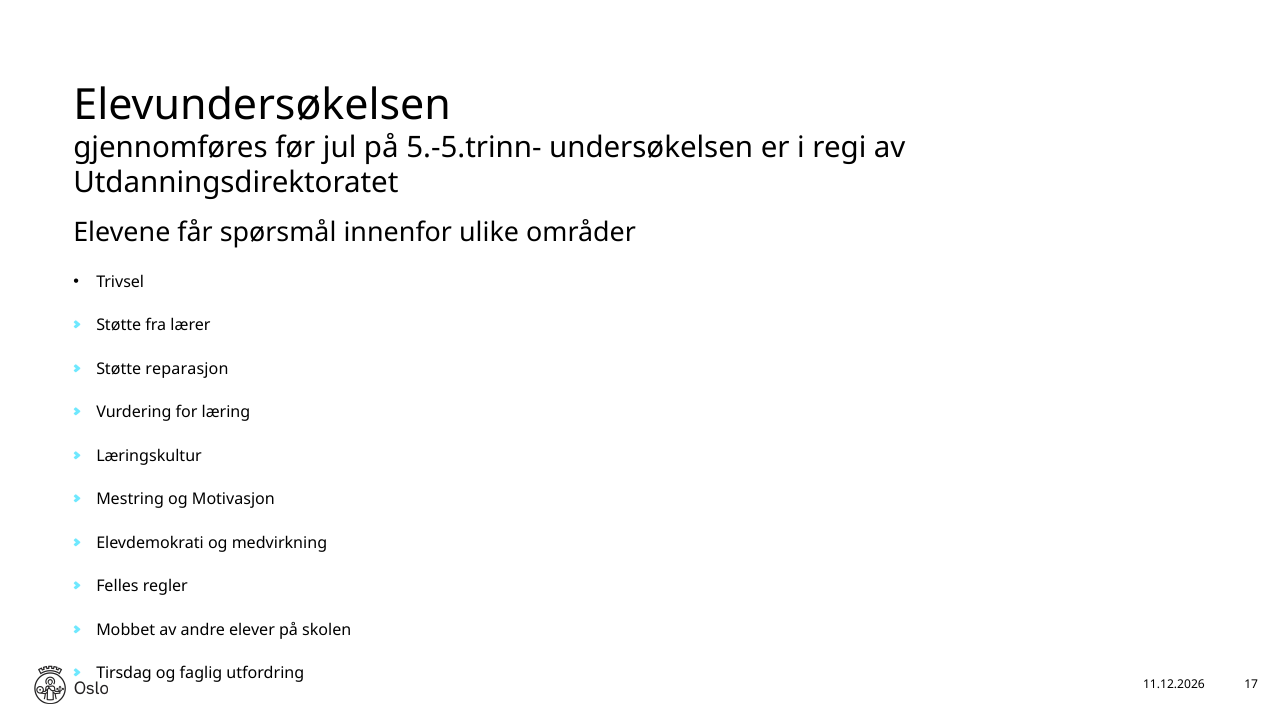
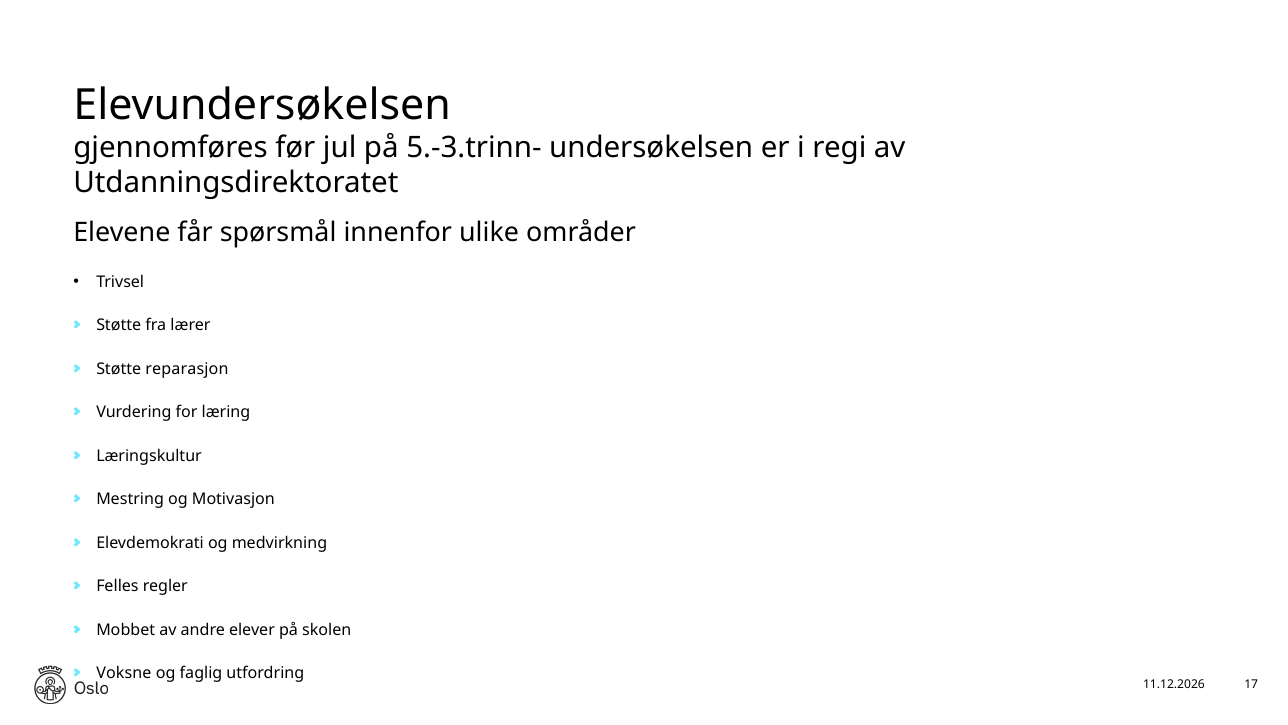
5.-5.trinn-: 5.-5.trinn- -> 5.-3.trinn- (474, 147)
Tirsdag: Tirsdag -> Voksne (124, 673)
